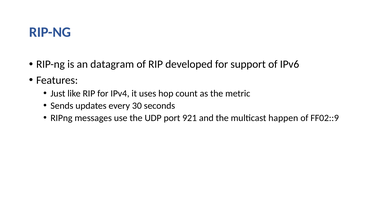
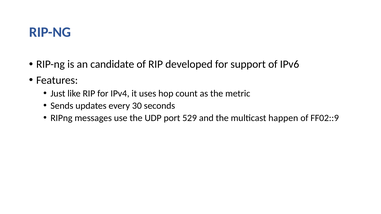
datagram: datagram -> candidate (112, 64)
921: 921 -> 529 (190, 118)
